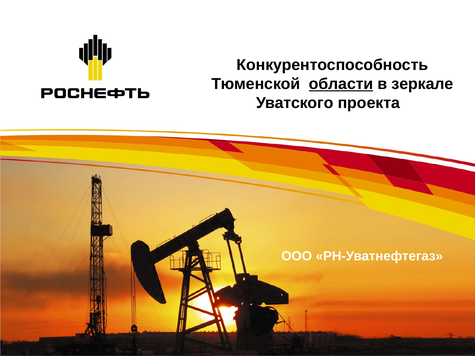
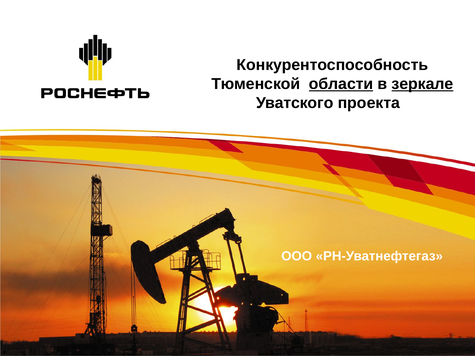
зеркале underline: none -> present (422, 84)
